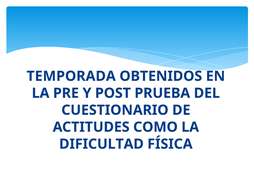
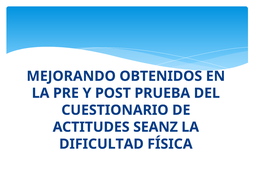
TEMPORADA: TEMPORADA -> MEJORANDO (71, 76)
COMO: COMO -> SEANZ (156, 127)
